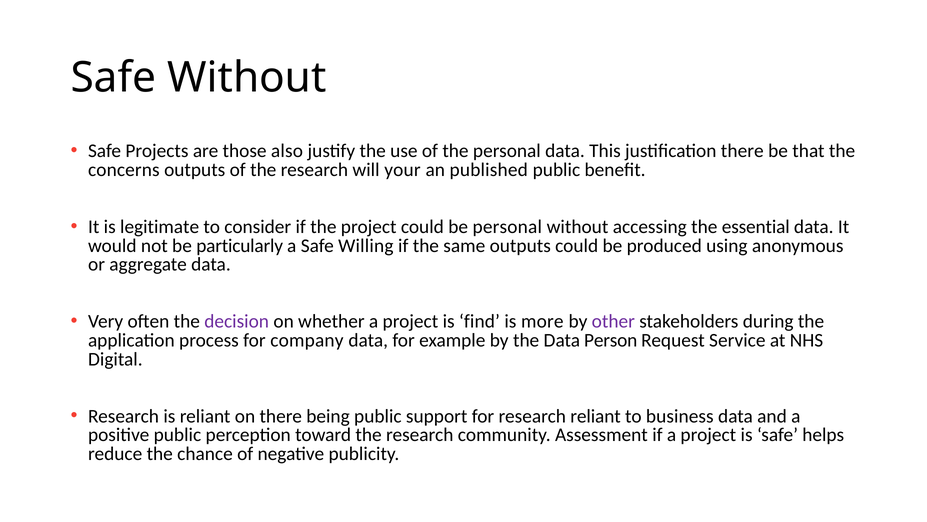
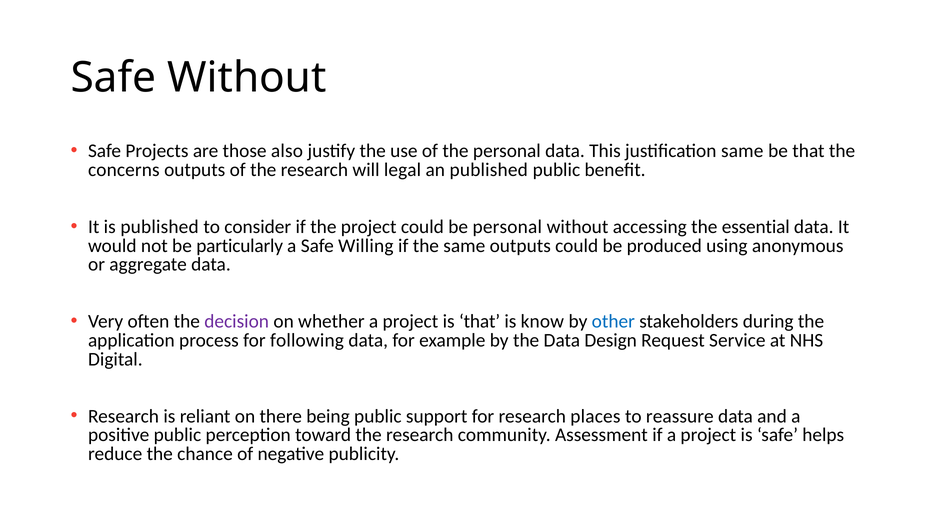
justification there: there -> same (742, 151)
your: your -> legal (403, 170)
is legitimate: legitimate -> published (160, 227)
is find: find -> that (480, 321)
more: more -> know (542, 321)
other colour: purple -> blue (613, 321)
company: company -> following (307, 340)
Person: Person -> Design (611, 340)
research reliant: reliant -> places (595, 416)
business: business -> reassure (680, 416)
